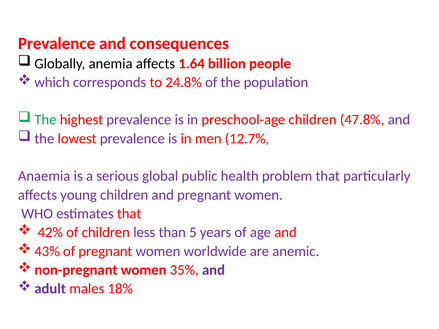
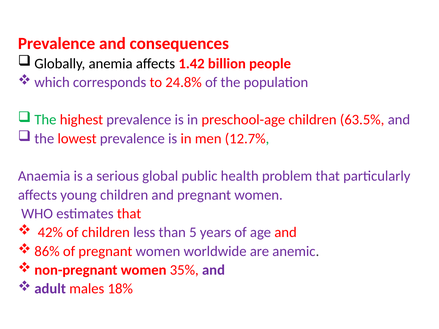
1.64: 1.64 -> 1.42 (192, 64)
47.8%: 47.8% -> 63.5% (362, 120)
43%: 43% -> 86% (47, 251)
